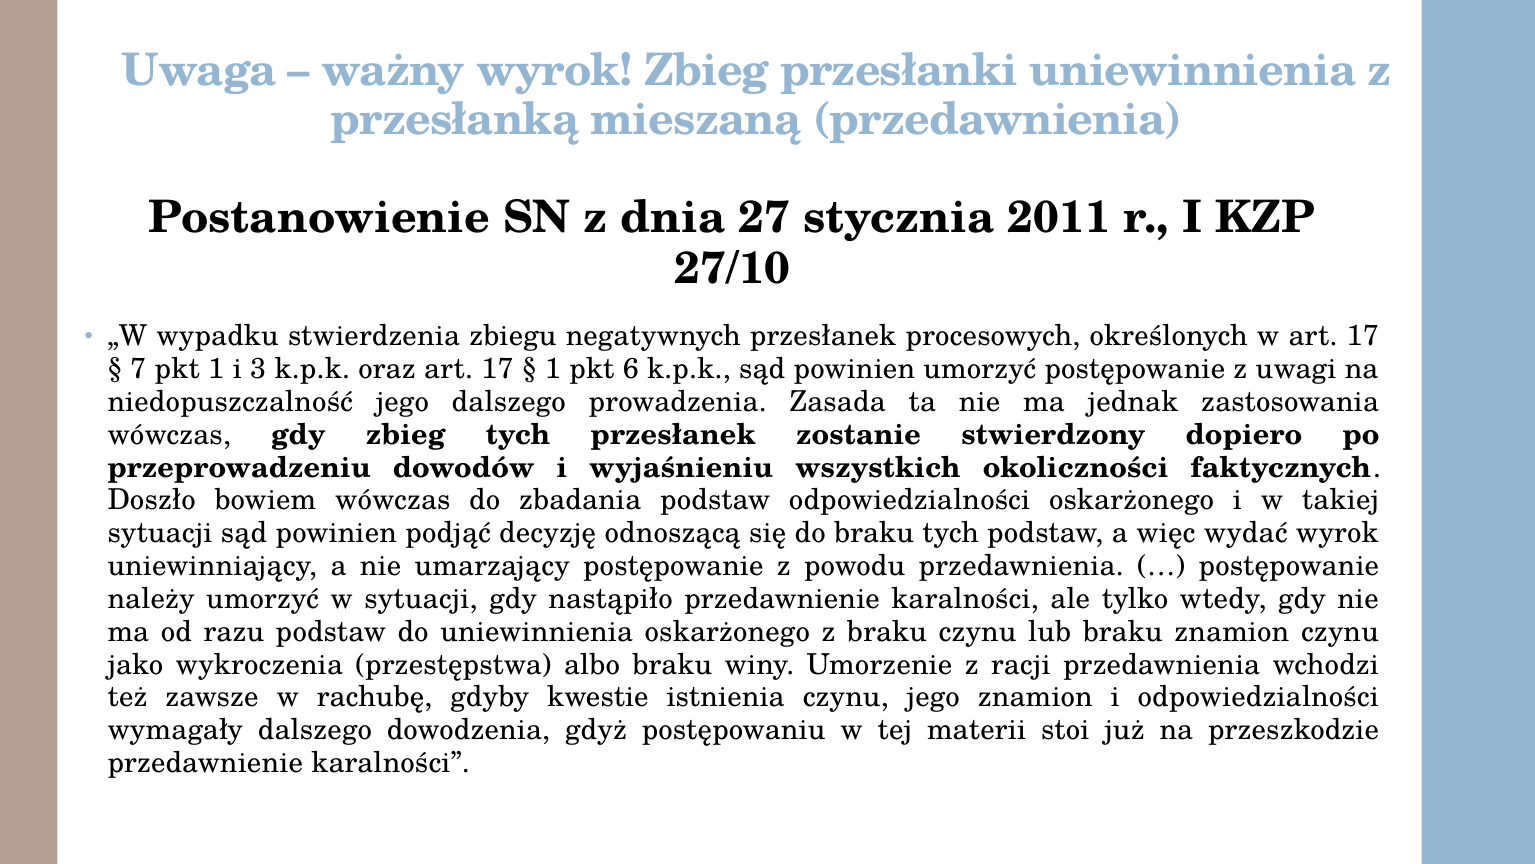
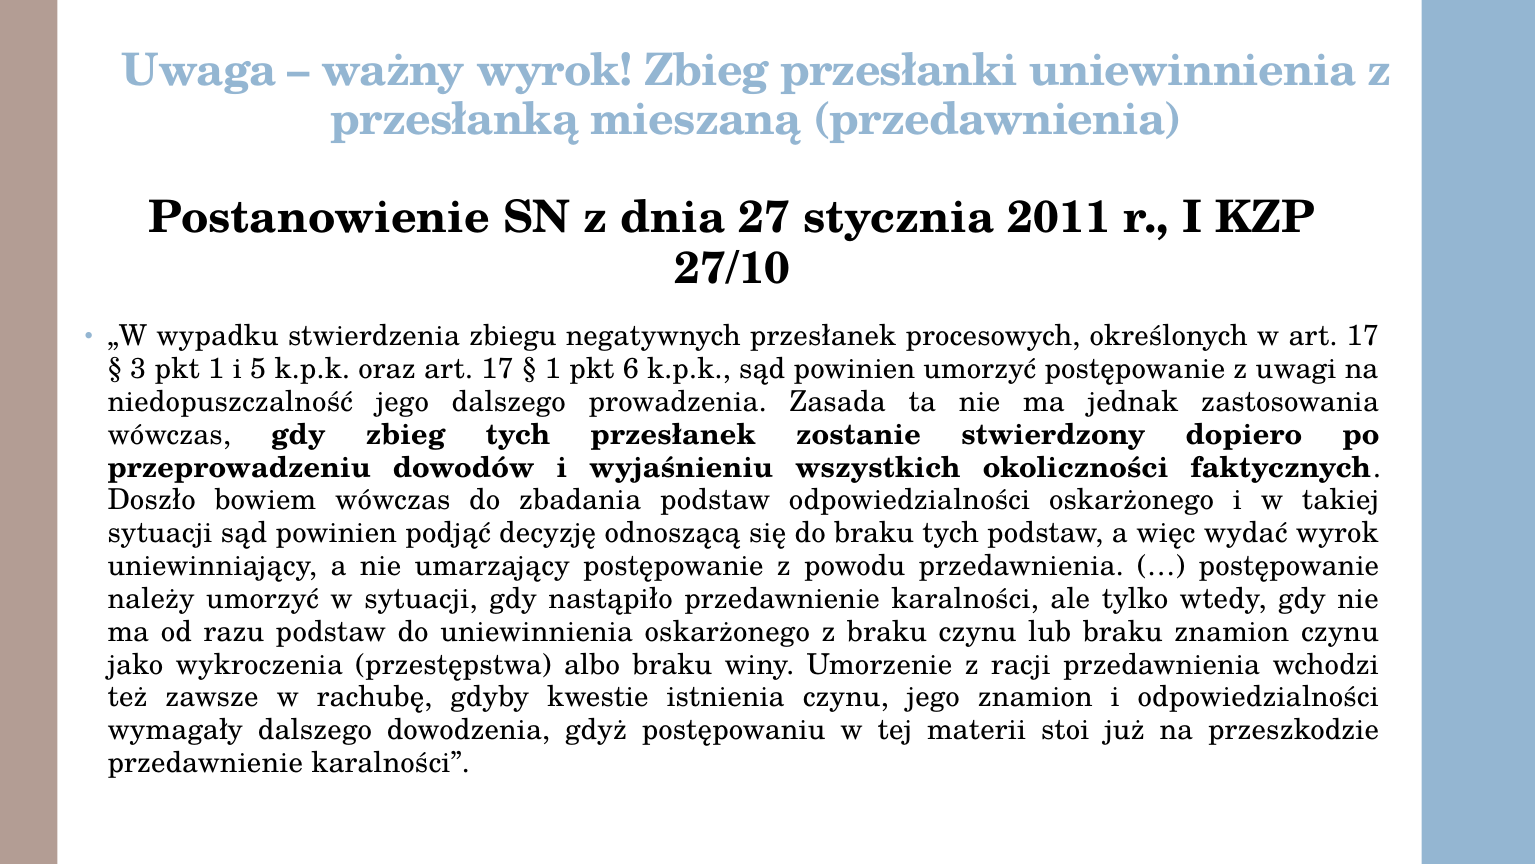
7: 7 -> 3 (138, 369)
3: 3 -> 5 (258, 369)
